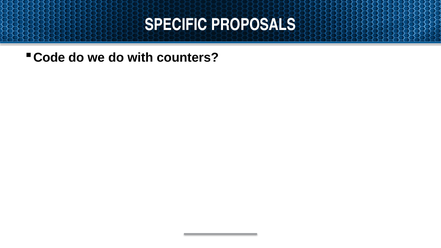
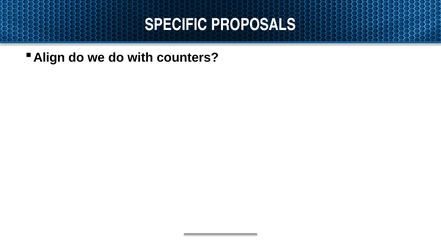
Code: Code -> Align (49, 58)
